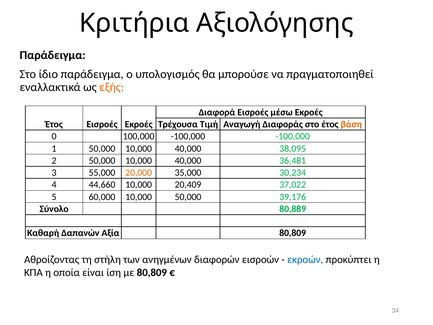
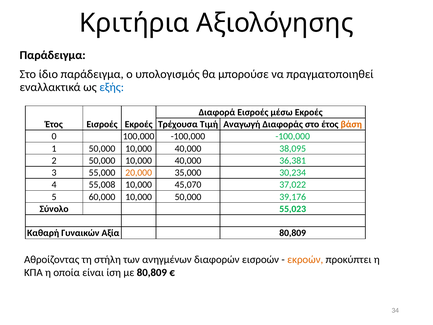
εξής colour: orange -> blue (112, 87)
36,481: 36,481 -> 36,381 (293, 161)
44,660: 44,660 -> 55,008 (102, 185)
20,409: 20,409 -> 45,070 (188, 185)
80,889: 80,889 -> 55,023 (293, 209)
Δαπανών: Δαπανών -> Γυναικών (80, 233)
εκροών colour: blue -> orange (305, 259)
